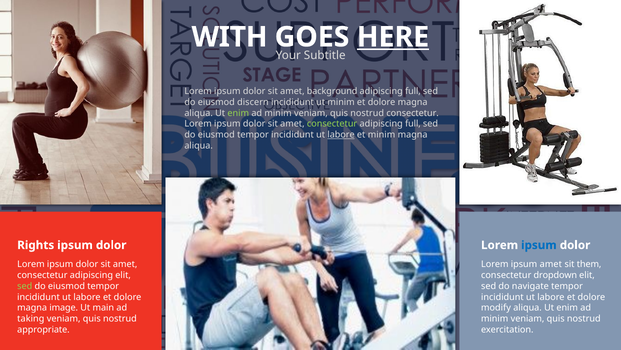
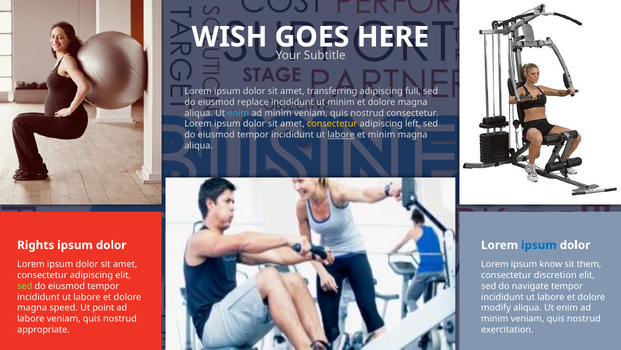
WITH: WITH -> WISH (229, 37)
HERE underline: present -> none (393, 37)
background: background -> transferring (332, 91)
discern: discern -> replace (253, 102)
enim colour: light green -> light blue (238, 113)
consectetur colour: light green -> yellow (332, 124)
full: full -> left (413, 124)
ipsum amet: amet -> know (551, 264)
dropdown: dropdown -> discretion (555, 275)
image: image -> speed (64, 307)
main: main -> point (103, 307)
taking: taking -> labore (31, 318)
